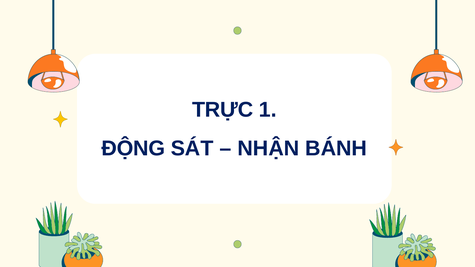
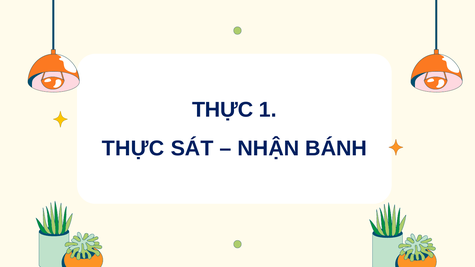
TRỰC: TRỰC -> THỰC (223, 110)
ĐỘNG: ĐỘNG -> THỰC (133, 148)
